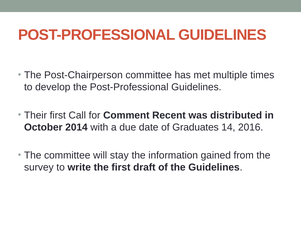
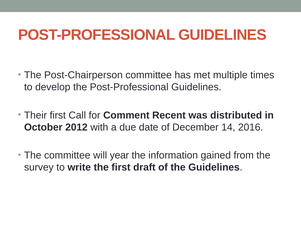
2014: 2014 -> 2012 (76, 127)
Graduates: Graduates -> December (195, 127)
stay: stay -> year (119, 155)
